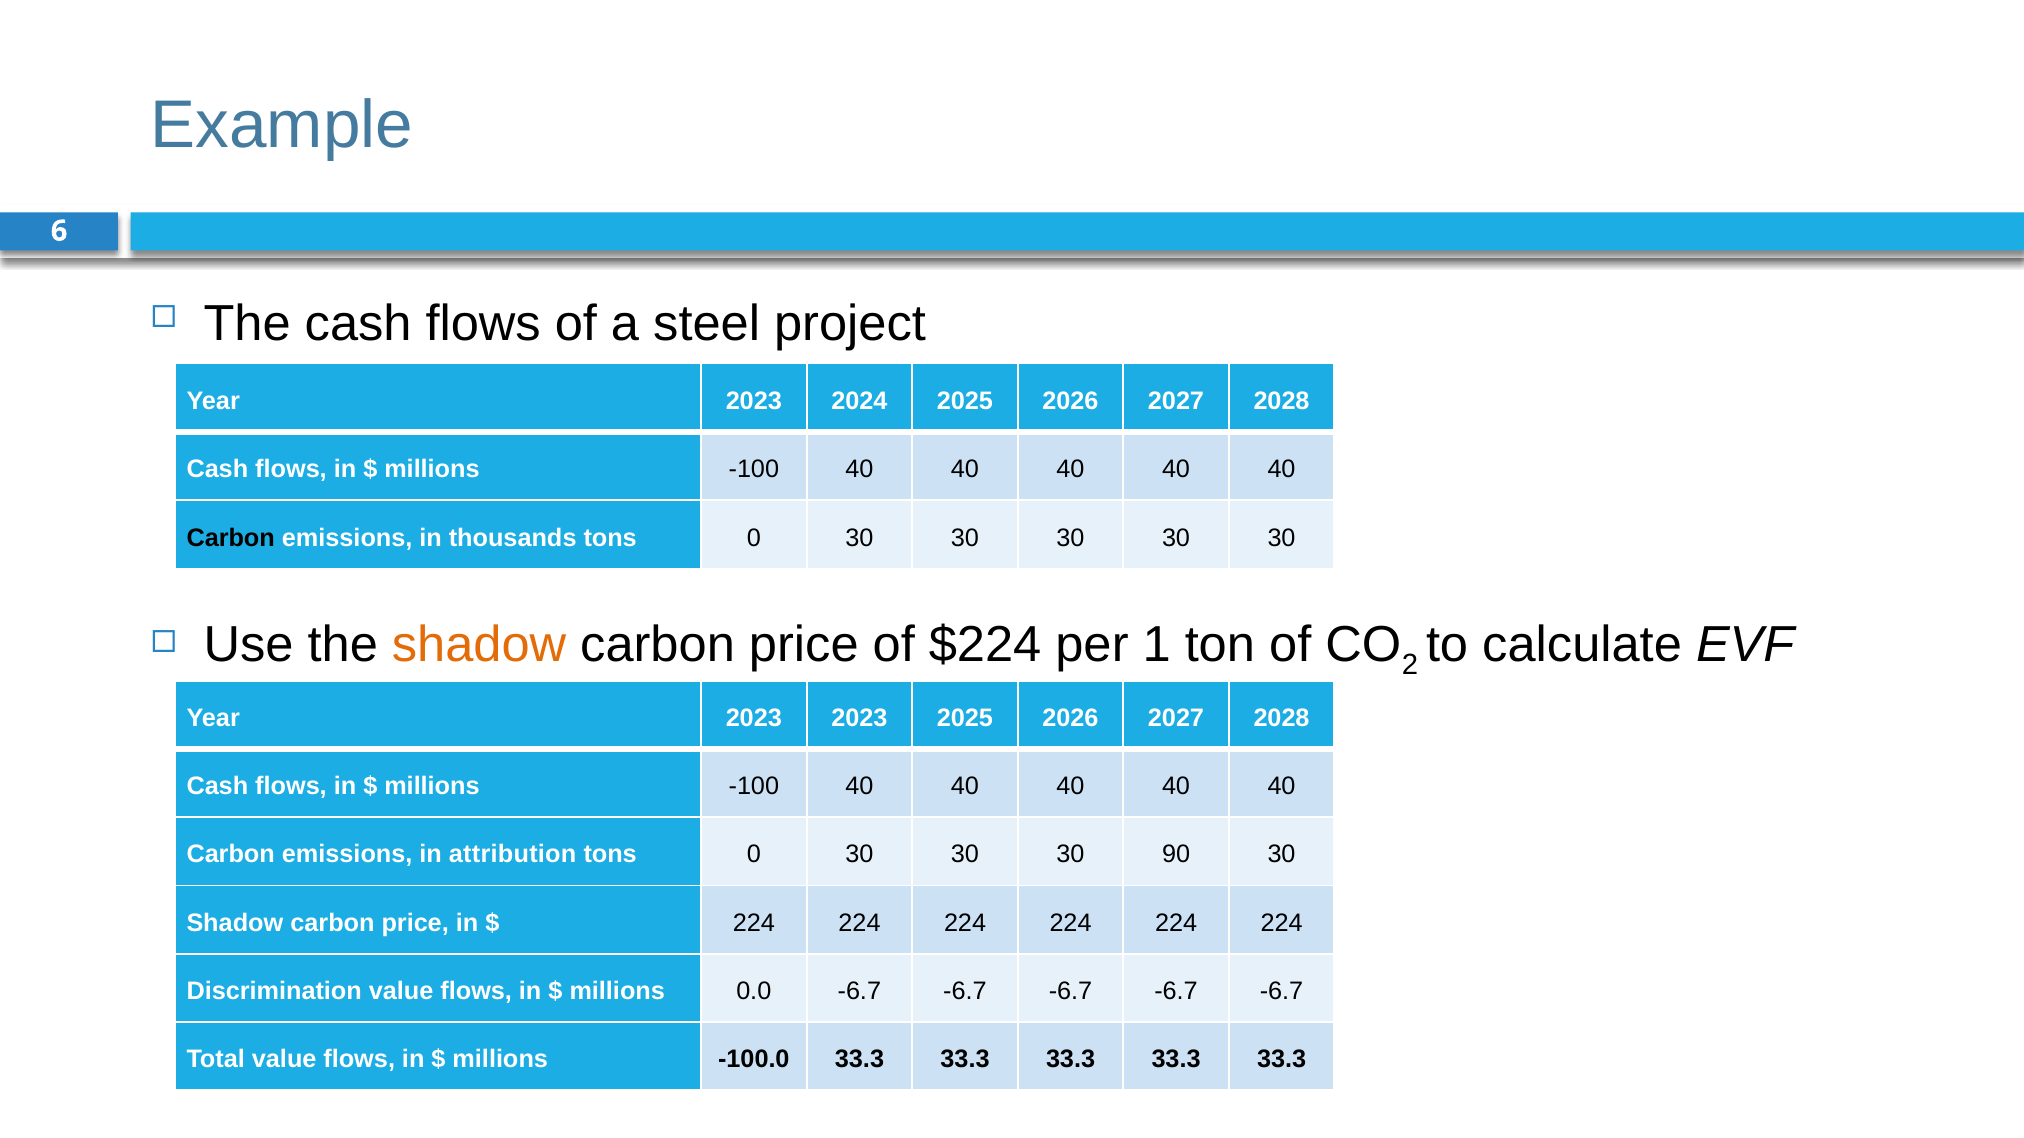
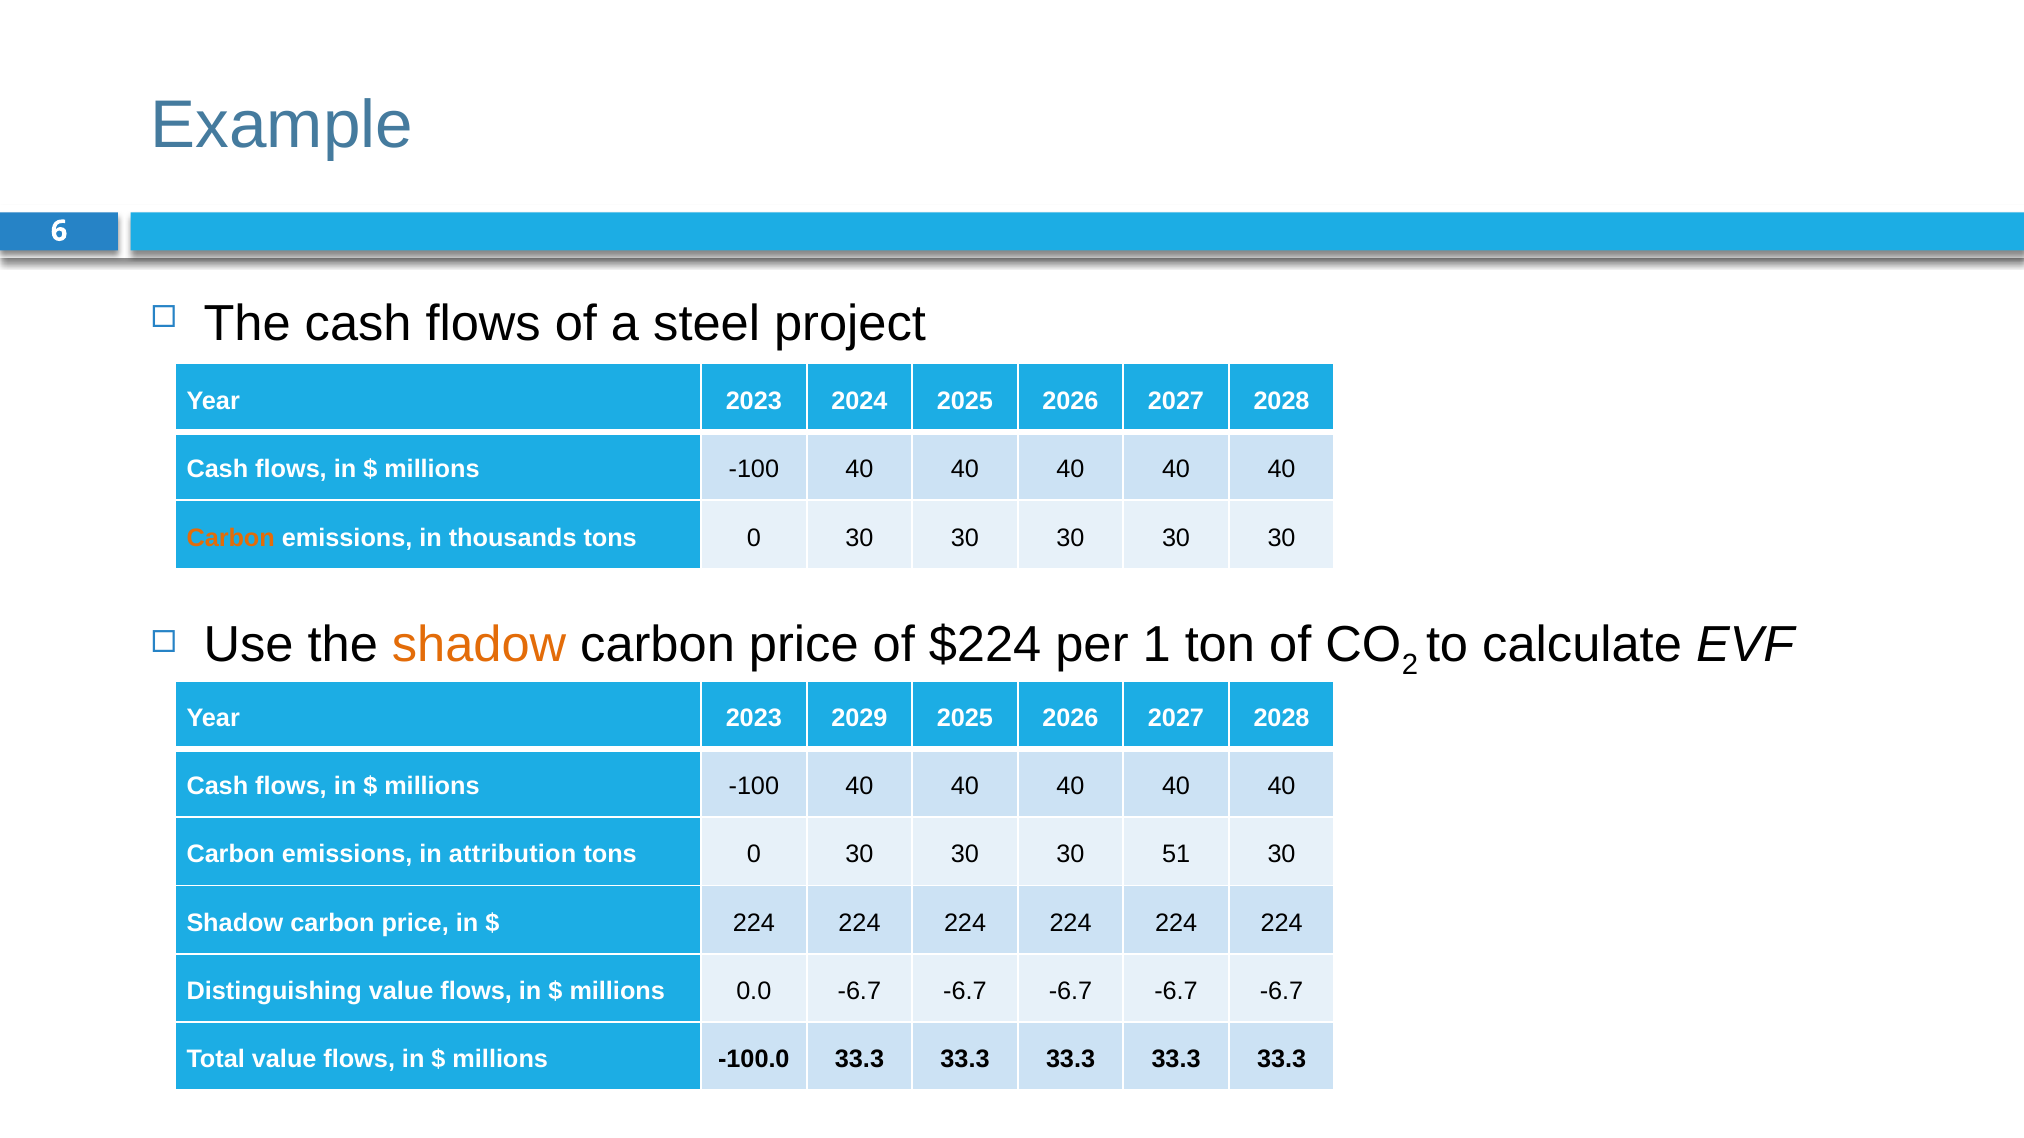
Carbon colour: black -> orange (231, 538)
2023 2023: 2023 -> 2029 (859, 718)
90: 90 -> 51 (1176, 855)
Discrimination: Discrimination -> Distinguishing (274, 991)
